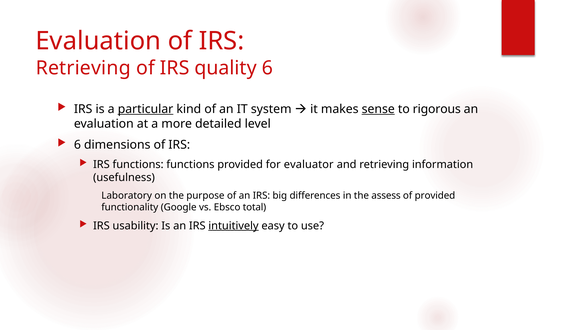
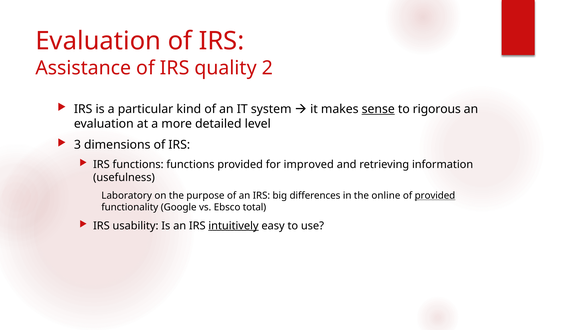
Retrieving: Retrieving -> Assistance (83, 68)
quality 6: 6 -> 2 (267, 68)
particular underline: present -> none (146, 109)
6: 6 -> 3 (77, 145)
evaluator: evaluator -> improved (309, 164)
assess: assess -> online (386, 195)
provided underline: none -> present (435, 195)
